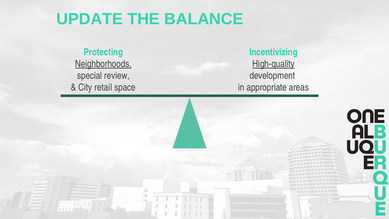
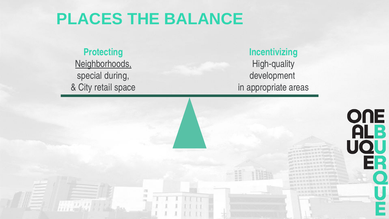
UPDATE: UPDATE -> PLACES (90, 19)
High-quality underline: present -> none (274, 64)
review: review -> during (117, 76)
